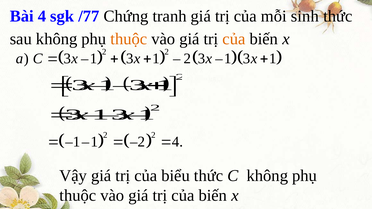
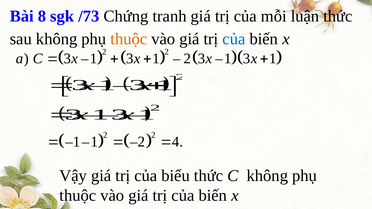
Bài 4: 4 -> 8 (42, 16)
/77: /77 -> /73 (89, 16)
sinh: sinh -> luận (305, 16)
của colour: orange -> blue (234, 39)
